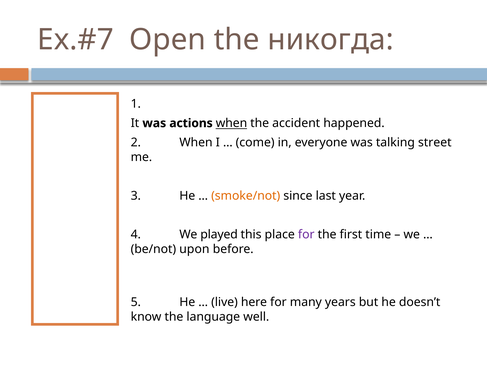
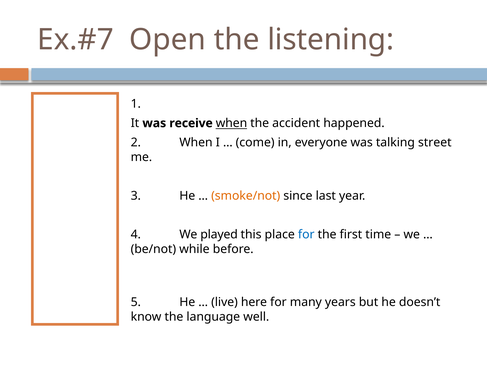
никогда: никогда -> listening (331, 40)
actions: actions -> receive (191, 123)
for colour: purple -> blue (306, 235)
upon: upon -> while (194, 249)
